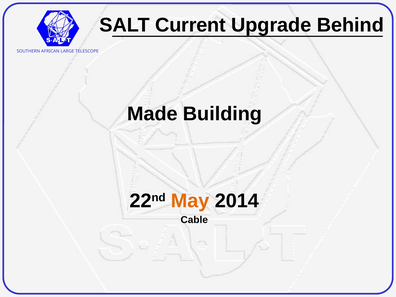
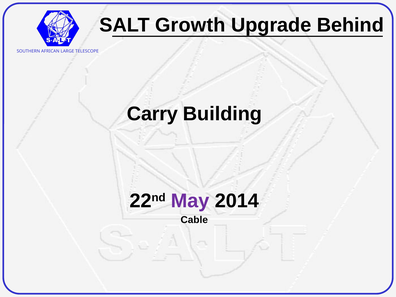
Current: Current -> Growth (190, 25)
Made: Made -> Carry (152, 114)
May colour: orange -> purple (190, 201)
